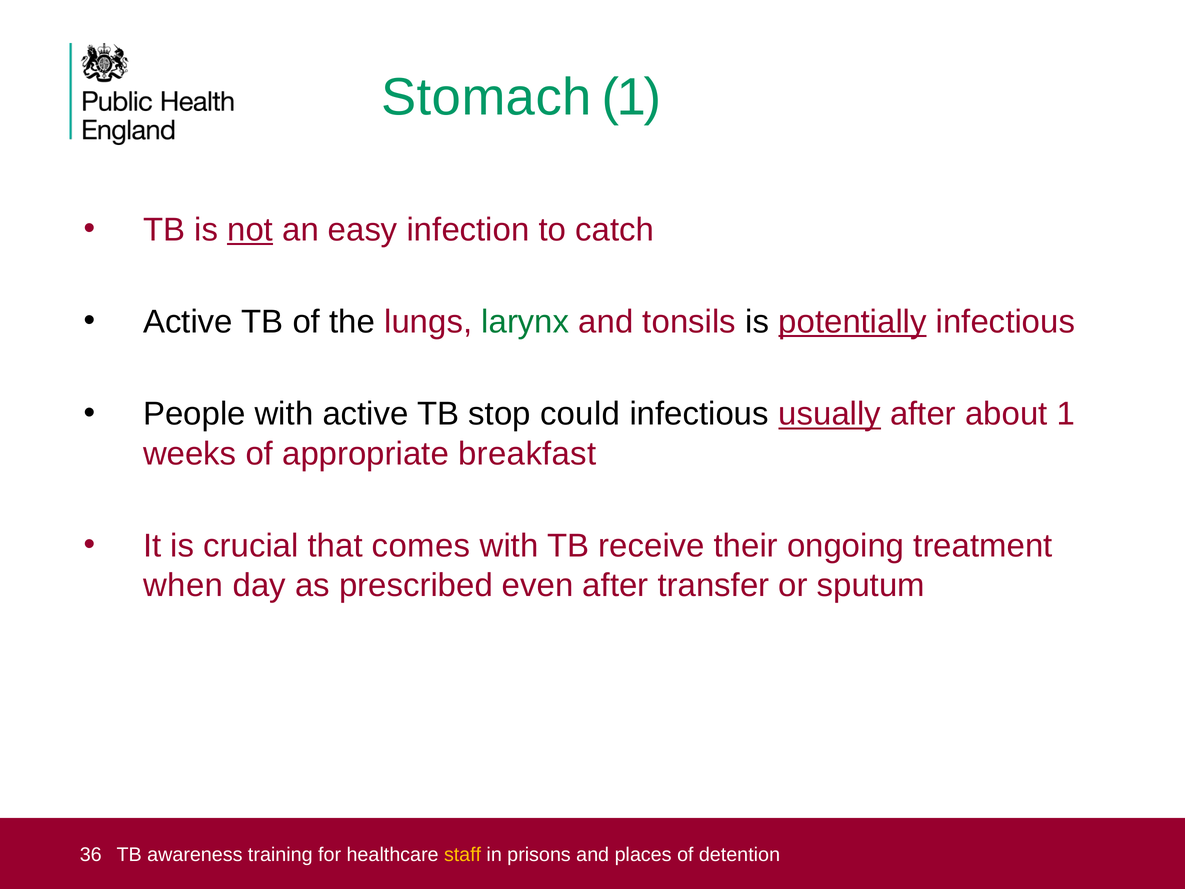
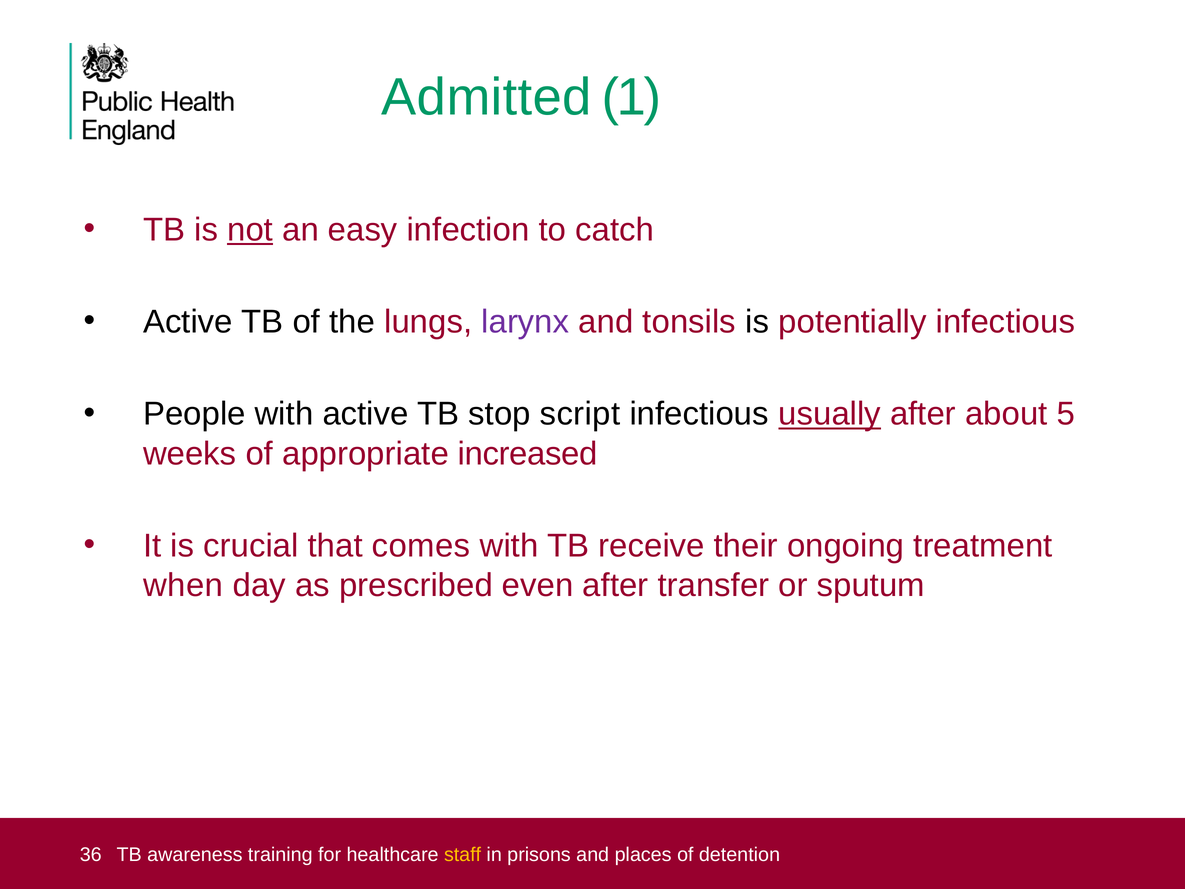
Stomach: Stomach -> Admitted (487, 97)
larynx colour: green -> purple (525, 322)
potentially underline: present -> none (853, 322)
could: could -> script (580, 414)
about 1: 1 -> 5 (1066, 414)
breakfast: breakfast -> increased (528, 454)
